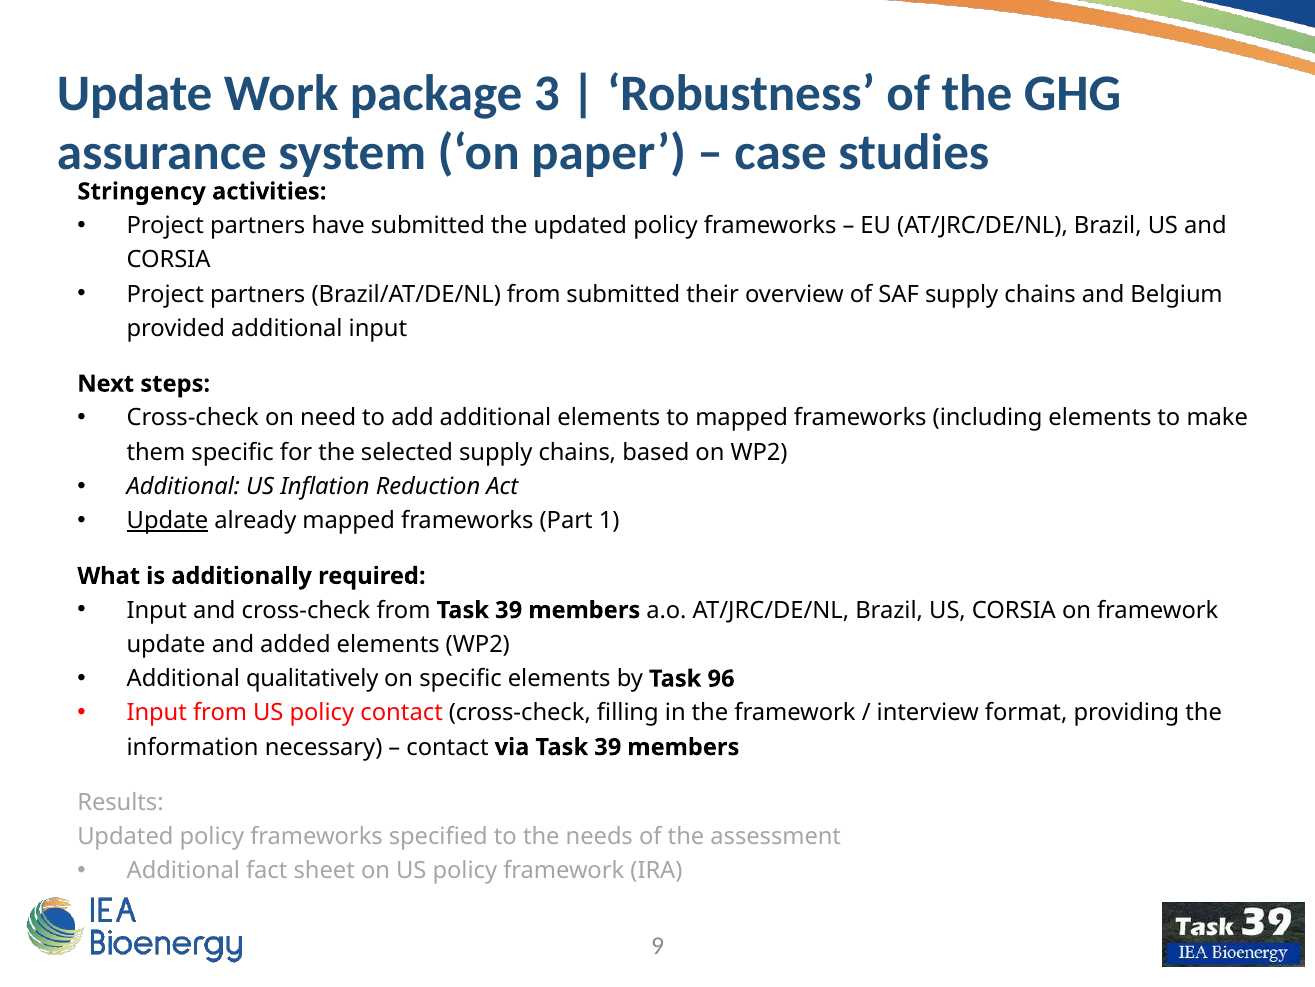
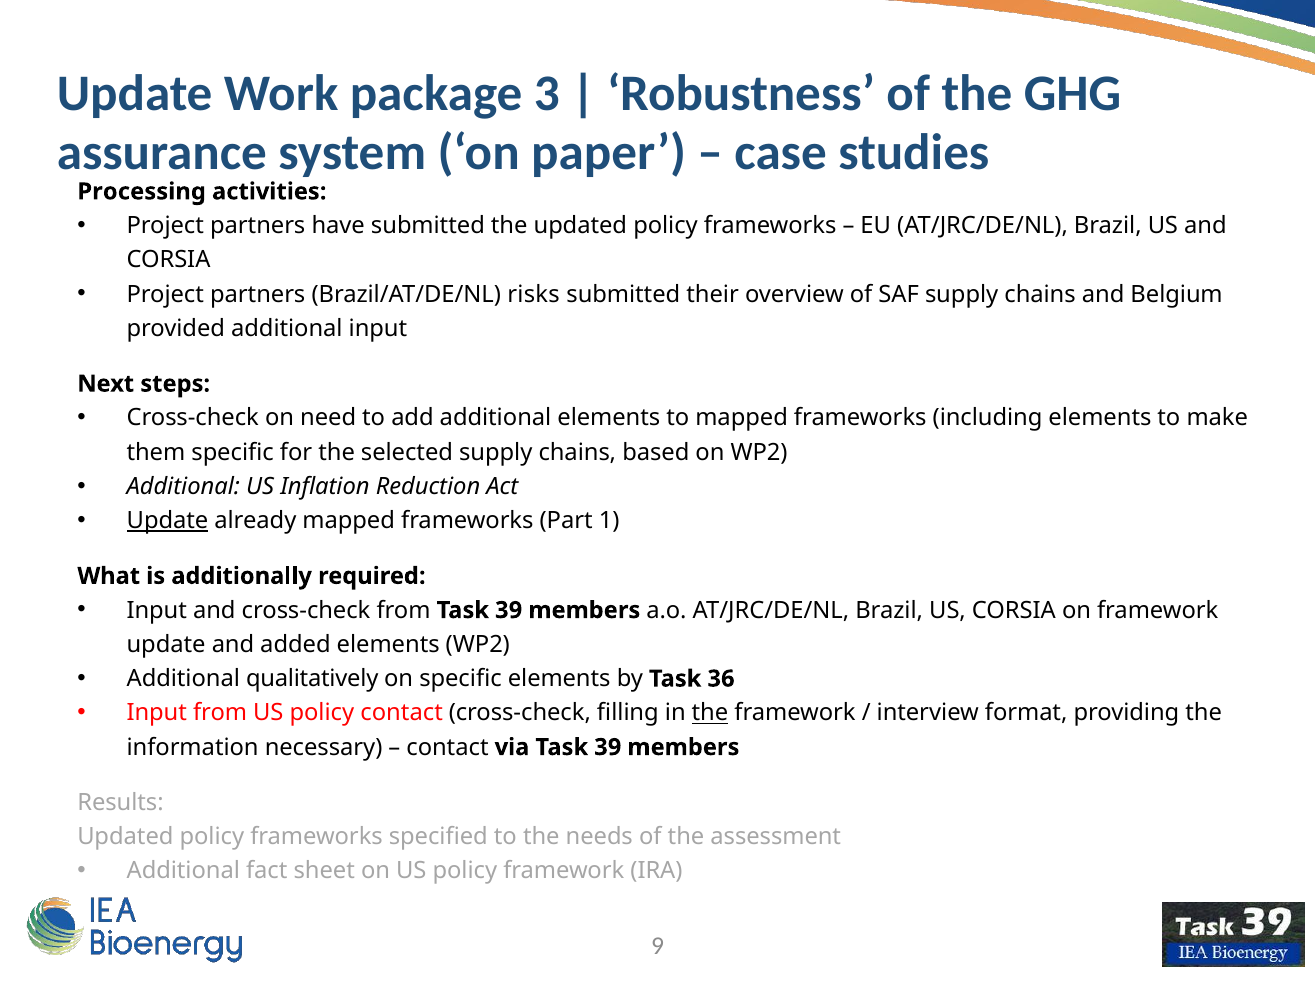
Stringency: Stringency -> Processing (142, 191)
Brazil/AT/DE/NL from: from -> risks (534, 294)
96: 96 -> 36 (721, 678)
the underline: none -> present (710, 712)
